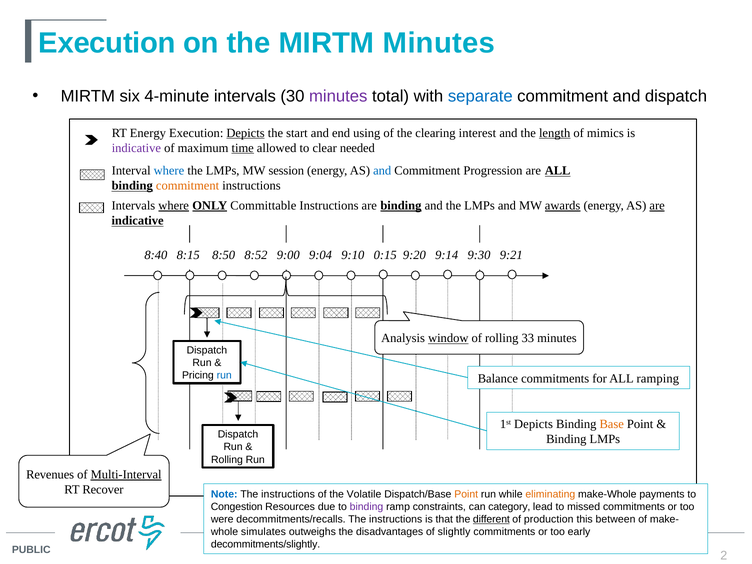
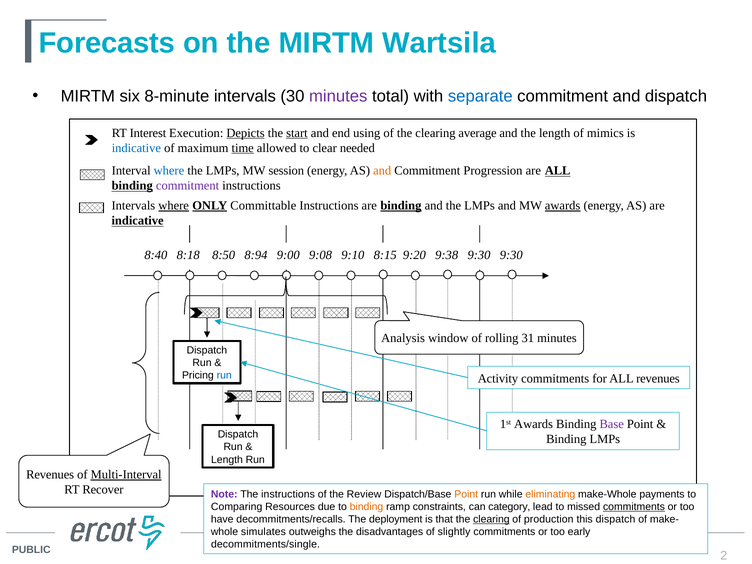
Execution: Execution -> Forecasts (107, 43)
MIRTM Minutes: Minutes -> Wartsila (439, 43)
4-minute: 4-minute -> 8-minute (177, 96)
RT Energy: Energy -> Interest (148, 133)
start underline: none -> present (297, 133)
interest: interest -> average (478, 133)
length underline: present -> none (555, 133)
indicative colour: purple -> blue (136, 148)
and colour: blue -> orange (382, 171)
commitment colour: orange -> purple (188, 186)
are underline: present -> none (657, 206)
8:15: 8:15 -> 8:18 (188, 255)
8:52: 8:52 -> 8:94 (256, 255)
9:04: 9:04 -> 9:08 (321, 255)
0:15: 0:15 -> 8:15 (385, 255)
9:14: 9:14 -> 9:38 (447, 255)
9:30 9:21: 9:21 -> 9:30 (511, 255)
window underline: present -> none (448, 338)
33: 33 -> 31 (528, 338)
Balance: Balance -> Activity (498, 378)
ALL ramping: ramping -> revenues (658, 378)
1st Depicts: Depicts -> Awards (534, 424)
Base colour: orange -> purple (612, 424)
Rolling: Rolling -> Length (227, 460)
Note colour: blue -> purple (224, 494)
Volatile: Volatile -> Review (364, 494)
Congestion: Congestion -> Comparing (237, 507)
binding colour: purple -> orange (366, 507)
commitments underline: none -> present (634, 507)
were: were -> have (222, 519)
decommitments/recalls The instructions: instructions -> deployment (396, 519)
that the different: different -> clearing (491, 519)
this between: between -> dispatch (616, 519)
decommitments/slightly: decommitments/slightly -> decommitments/single (265, 544)
